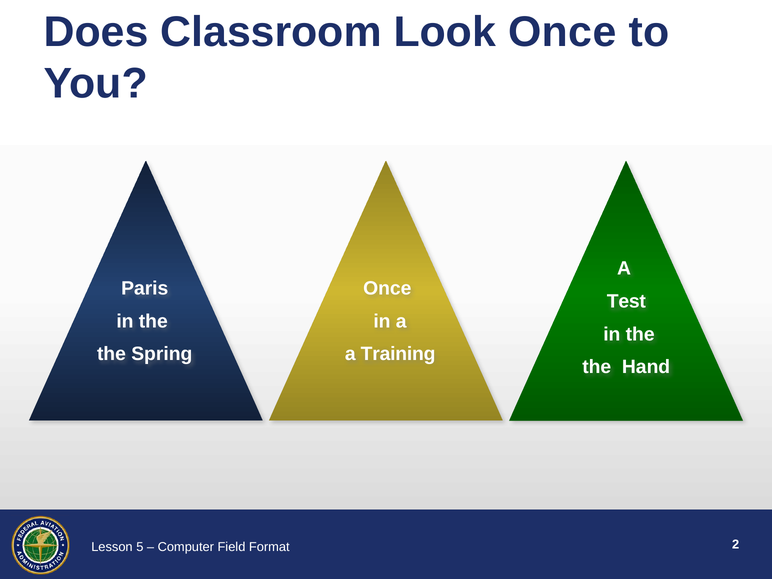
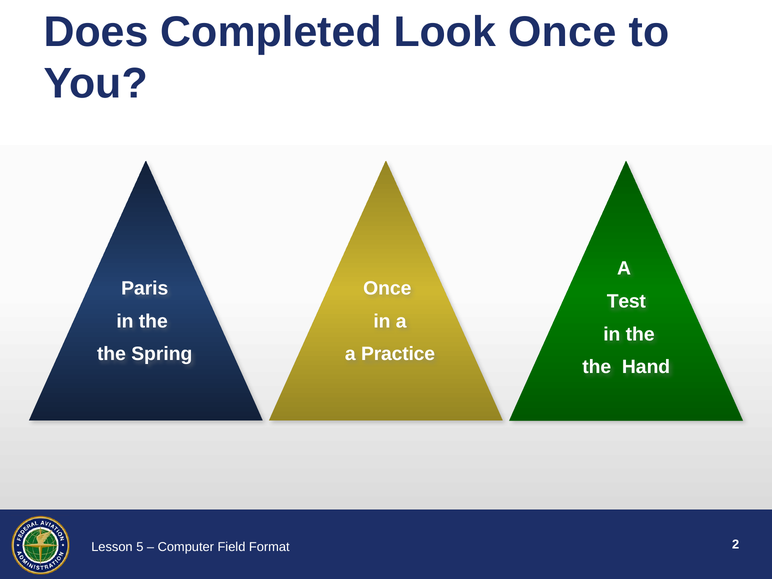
Classroom: Classroom -> Completed (271, 32)
Training: Training -> Practice (398, 354)
